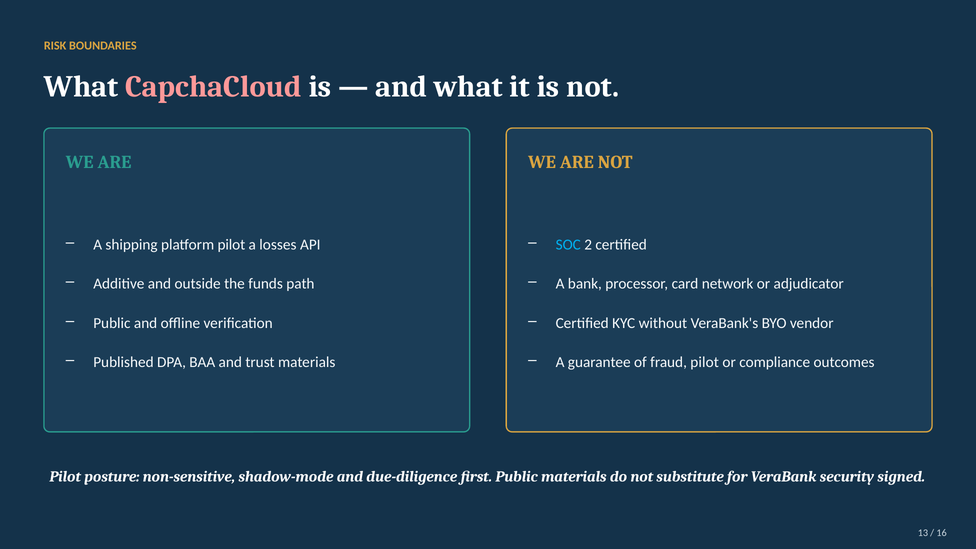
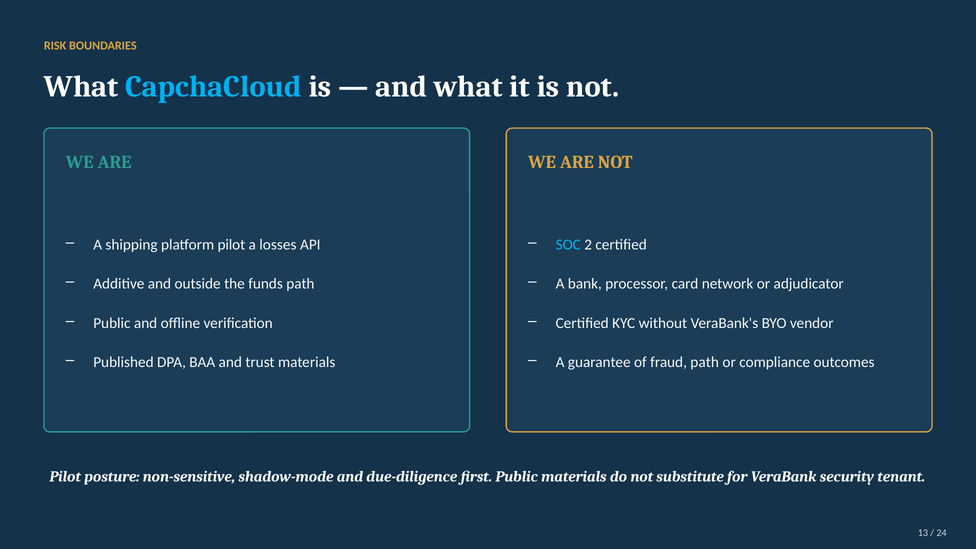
CapchaCloud colour: pink -> light blue (213, 87)
fraud pilot: pilot -> path (705, 362)
signed: signed -> tenant (901, 477)
16: 16 -> 24 (942, 533)
